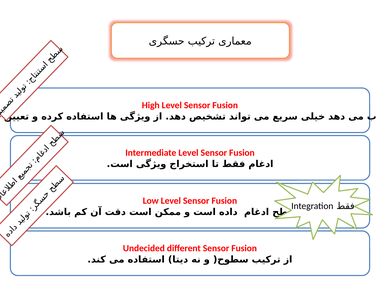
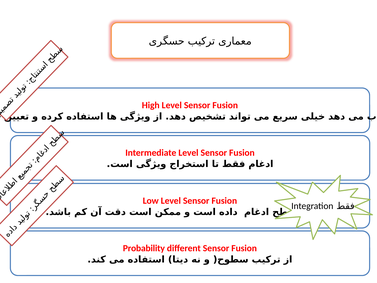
Undecided: Undecided -> Probability (144, 248)
